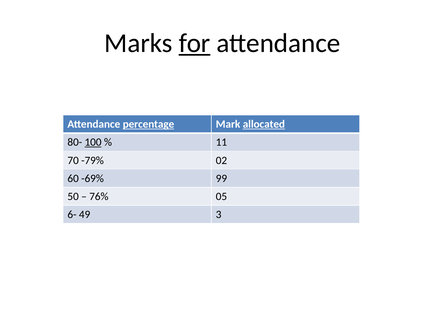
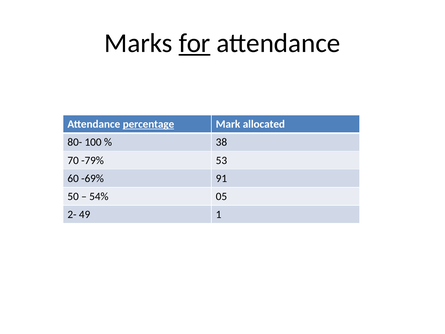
allocated underline: present -> none (264, 124)
100 underline: present -> none (93, 142)
11: 11 -> 38 (221, 142)
02: 02 -> 53 (221, 160)
99: 99 -> 91 (221, 178)
76%: 76% -> 54% (99, 196)
6-: 6- -> 2- (72, 214)
3: 3 -> 1 (219, 214)
